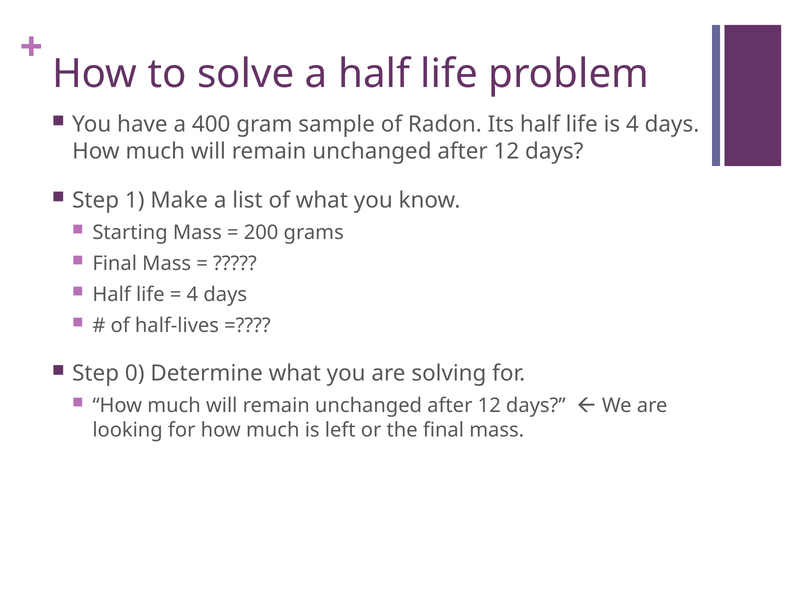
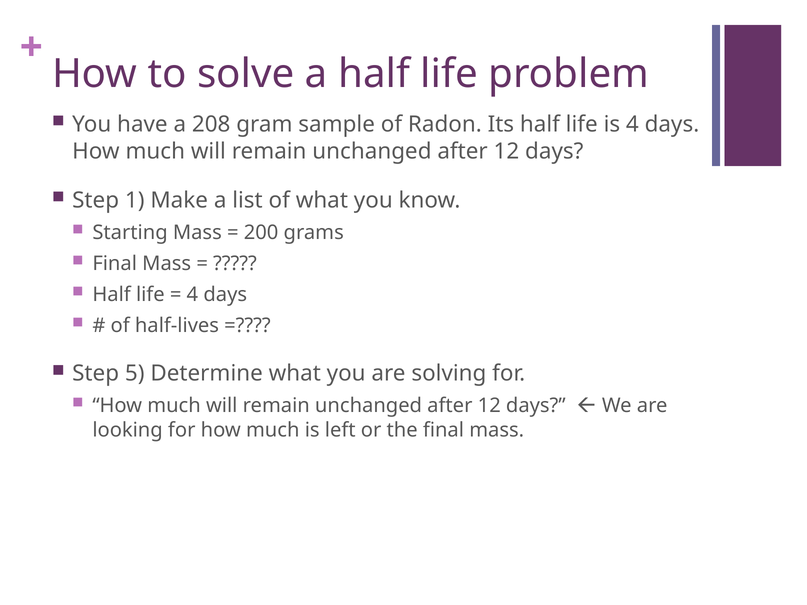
400: 400 -> 208 (211, 124)
0: 0 -> 5 (135, 374)
